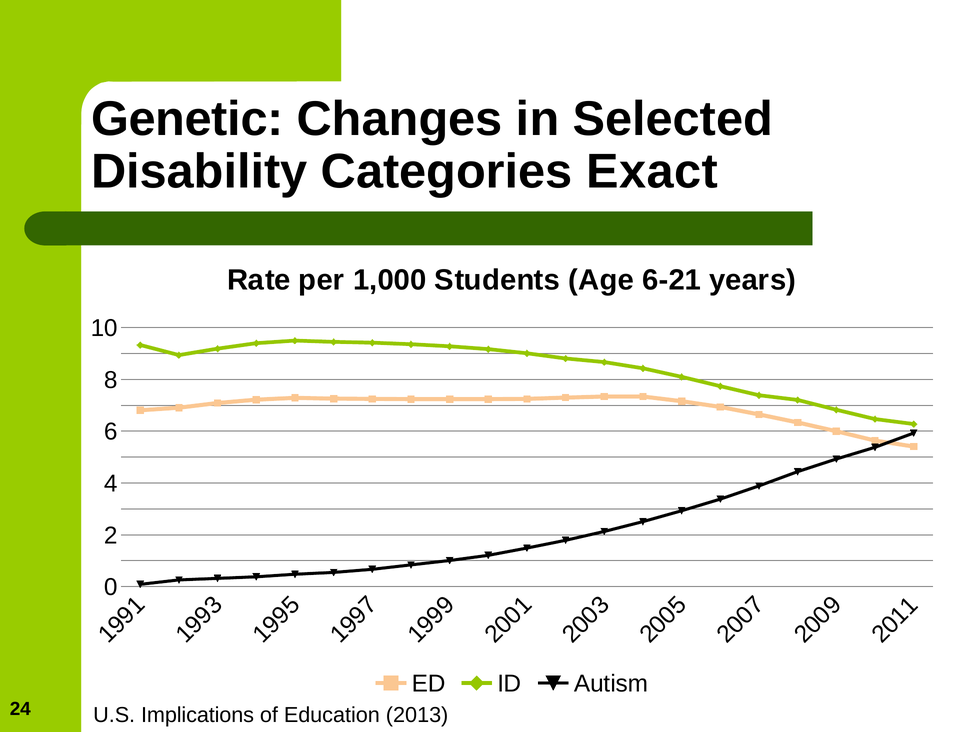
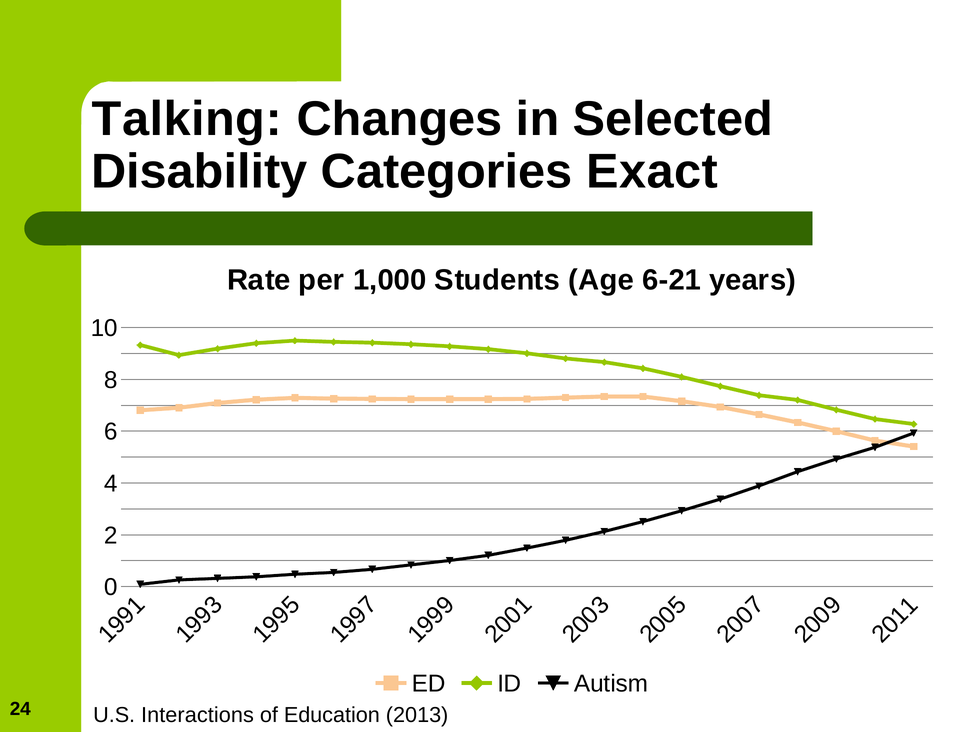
Genetic: Genetic -> Talking (187, 119)
Implications: Implications -> Interactions (197, 714)
